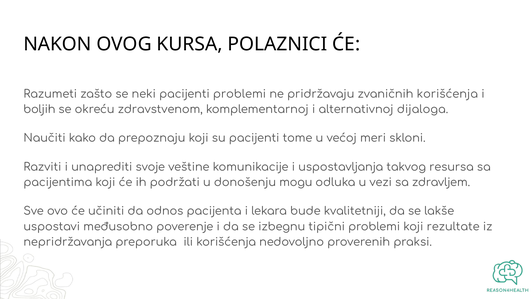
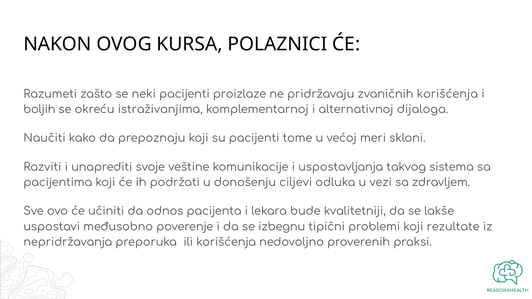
pacijenti problemi: problemi -> proizlaze (240, 94)
zdravstvenom: zdravstvenom -> istraživanjima (160, 110)
resursa: resursa -> sistema (452, 167)
mogu: mogu -> ciljevi (296, 183)
